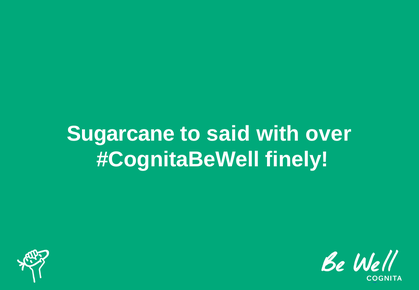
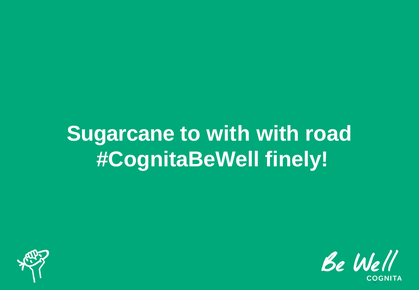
to said: said -> with (228, 134)
over: over -> road (329, 134)
